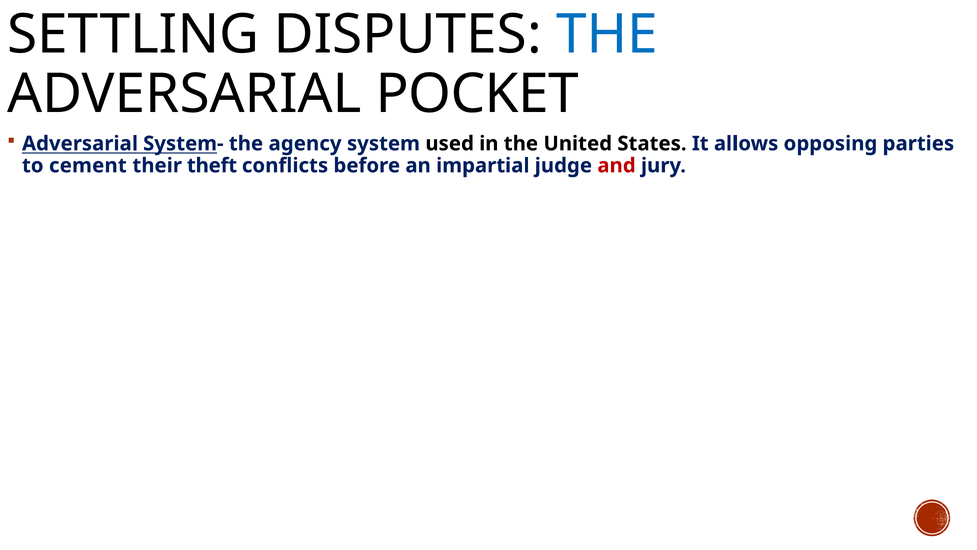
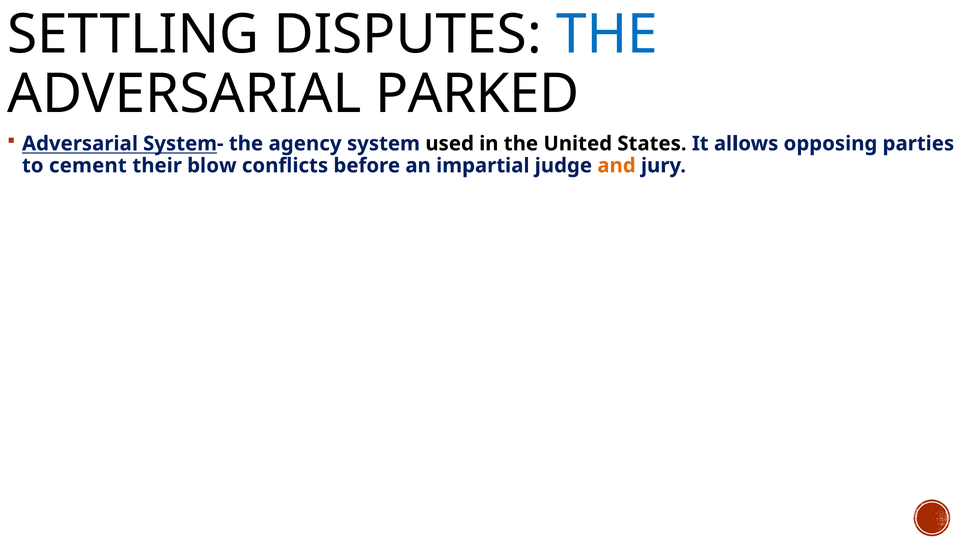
POCKET: POCKET -> PARKED (477, 94)
theft: theft -> blow (212, 165)
and colour: red -> orange (617, 165)
